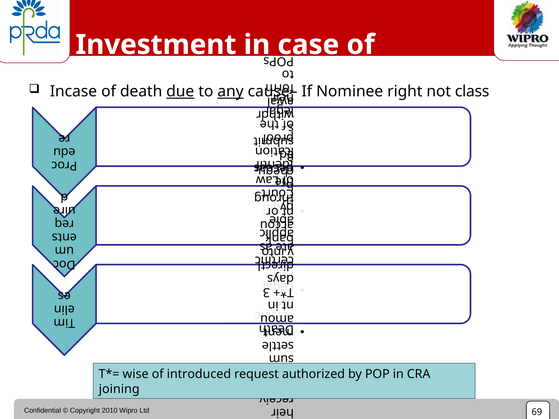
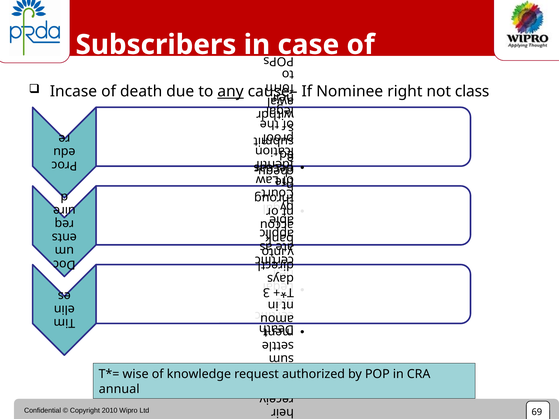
Investment: Investment -> Subscribers (156, 45)
due underline: present -> none (180, 91)
introduced: introduced -> knowledge (199, 374)
joining: joining -> annual (119, 389)
